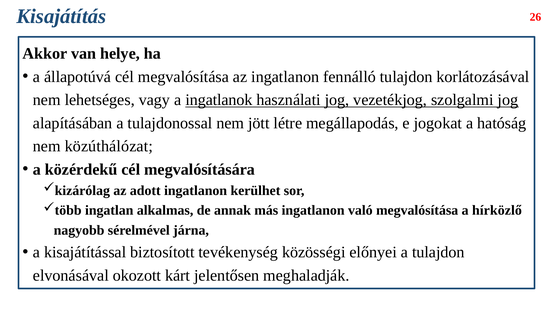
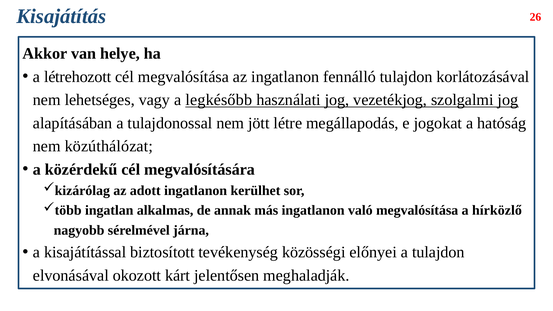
állapotúvá: állapotúvá -> létrehozott (78, 77)
ingatlanok: ingatlanok -> legkésőbb (219, 100)
